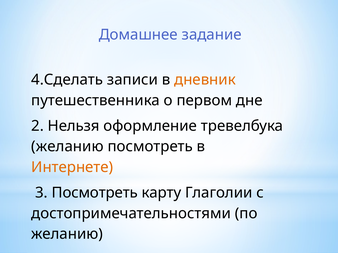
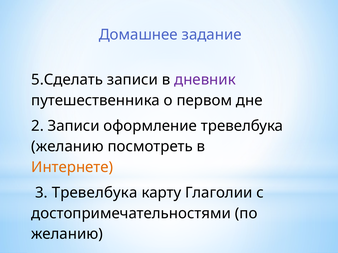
4.Сделать: 4.Сделать -> 5.Сделать (67, 80)
дневник colour: orange -> purple (205, 80)
2 Нельзя: Нельзя -> Записи (74, 126)
3 Посмотреть: Посмотреть -> Тревелбука (95, 193)
